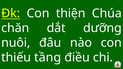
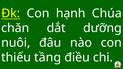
thiện: thiện -> hạnh (71, 13)
